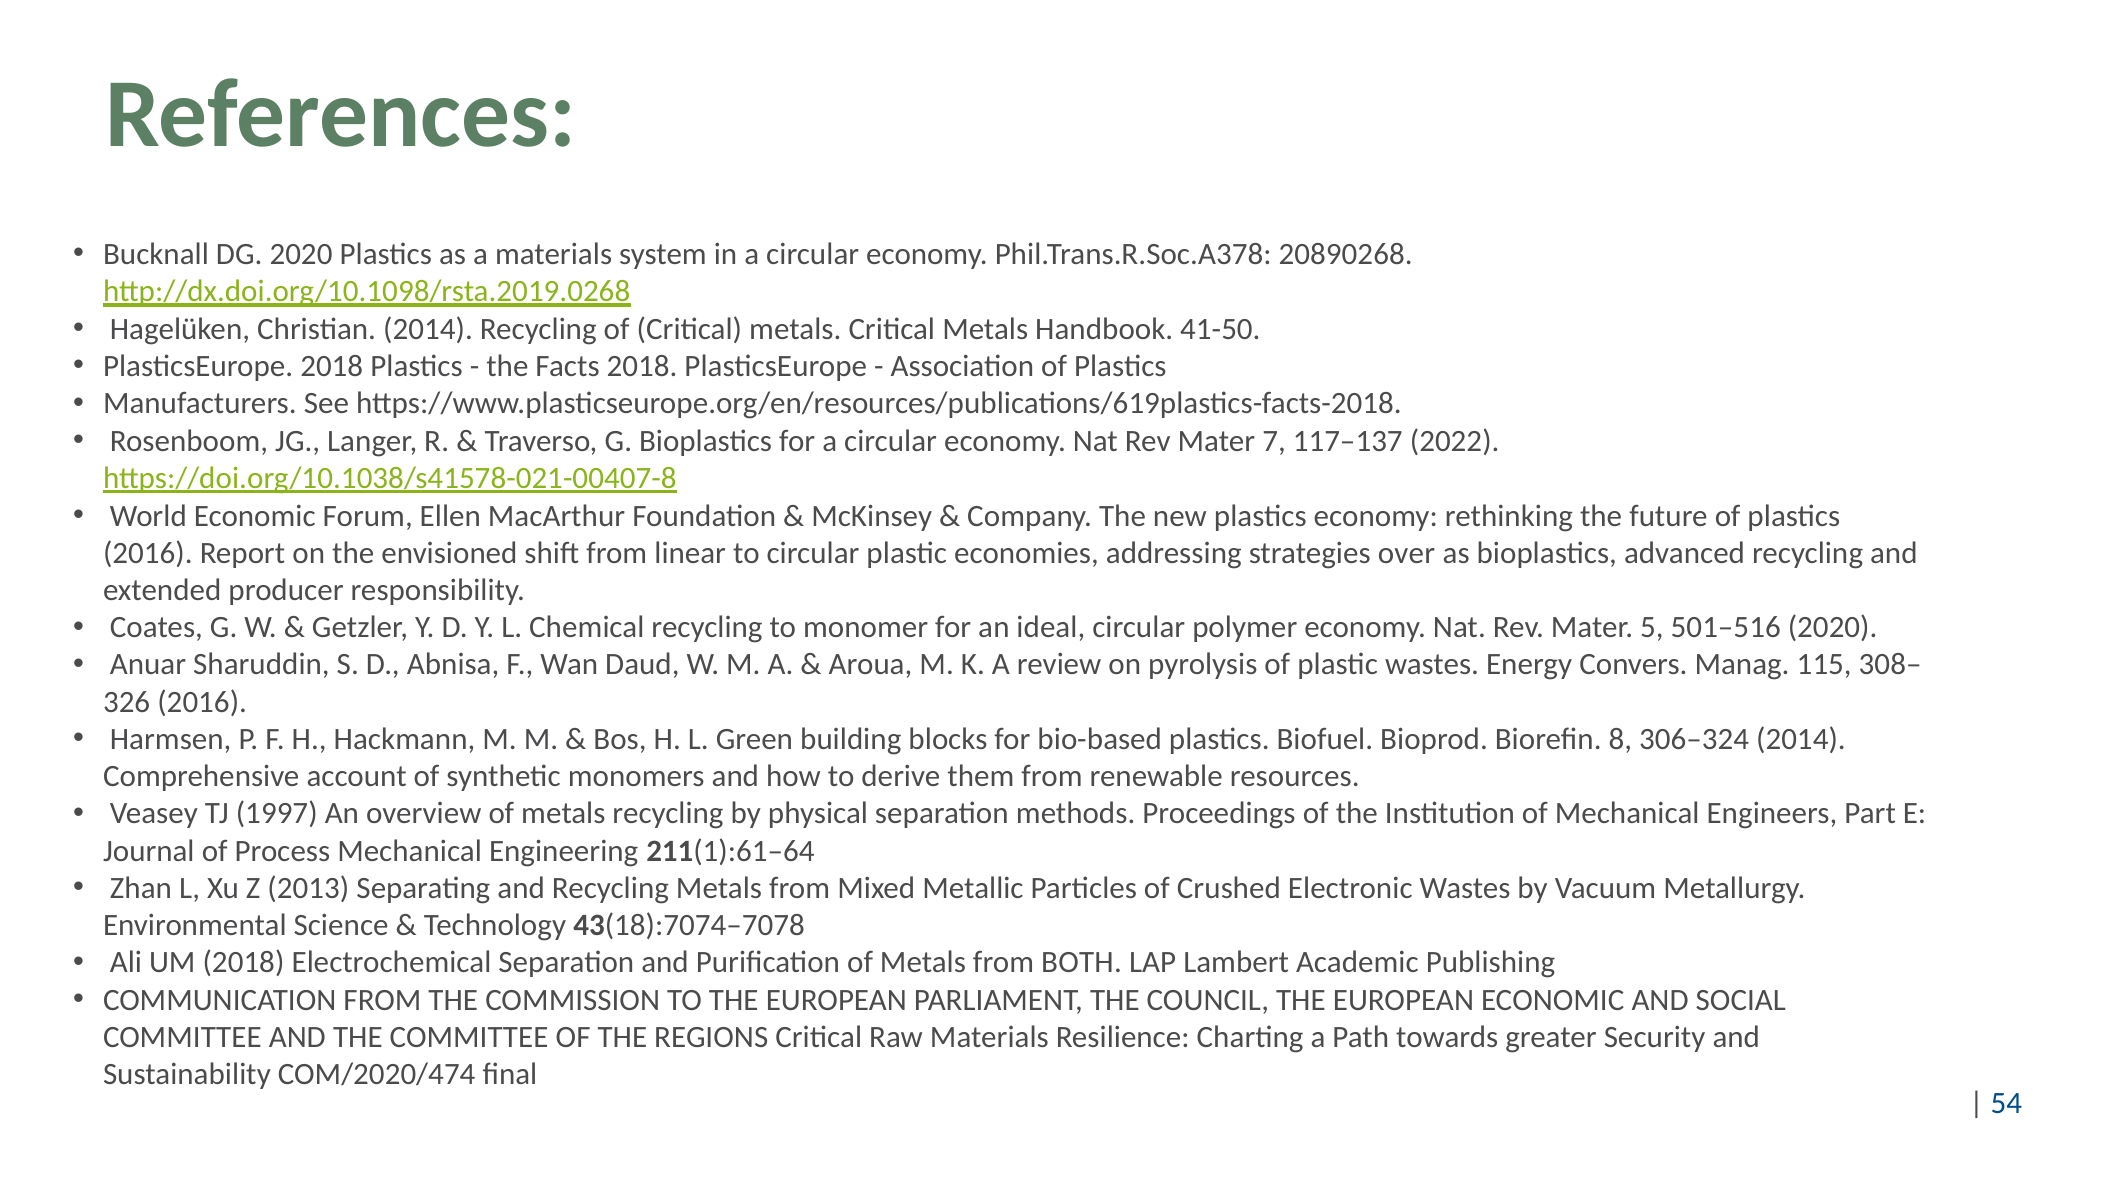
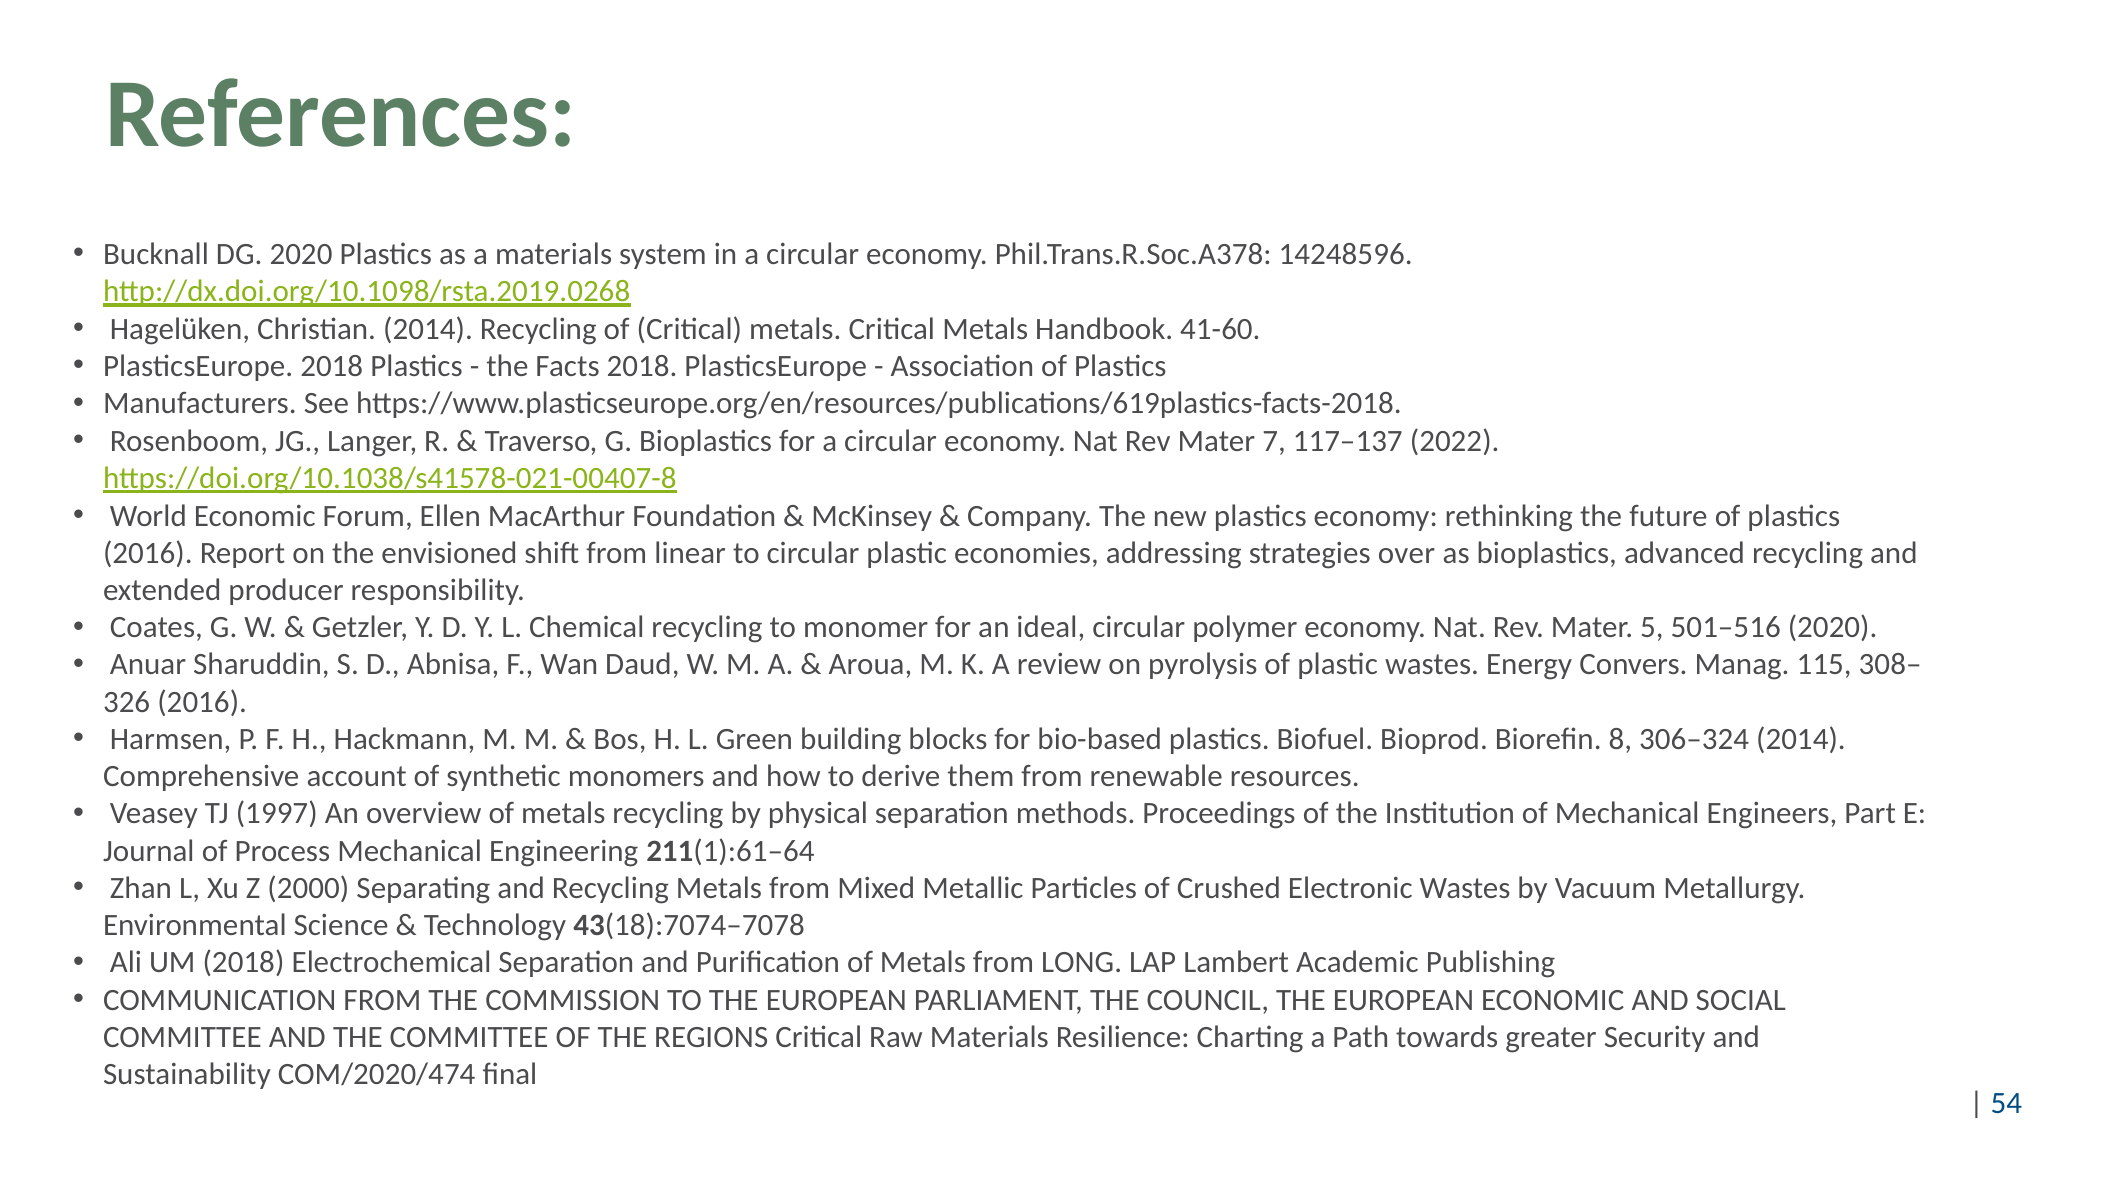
20890268: 20890268 -> 14248596 (1346, 254)
41-50: 41-50 -> 41-60 (1220, 329)
2013: 2013 -> 2000 (308, 888)
BOTH: BOTH -> LONG (1082, 963)
